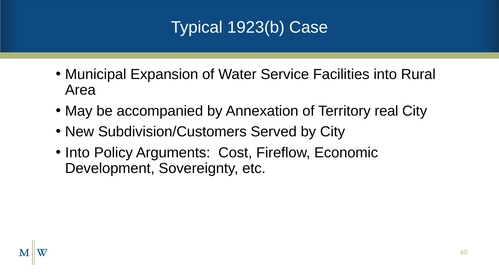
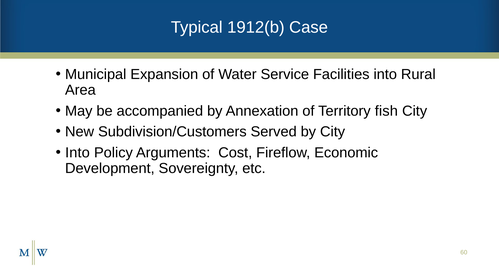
1923(b: 1923(b -> 1912(b (256, 27)
real: real -> fish (386, 111)
